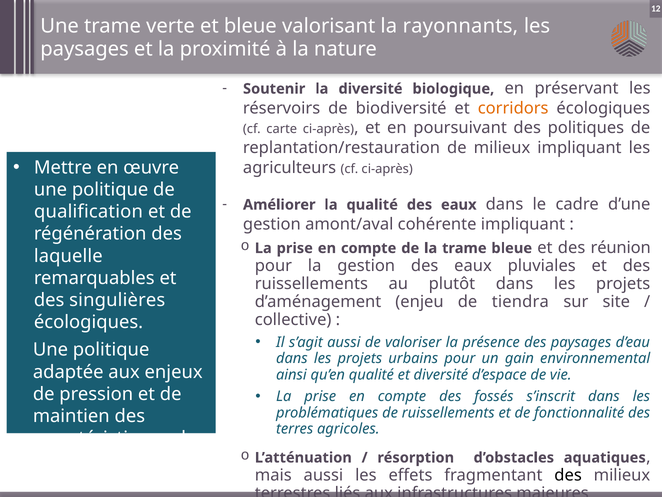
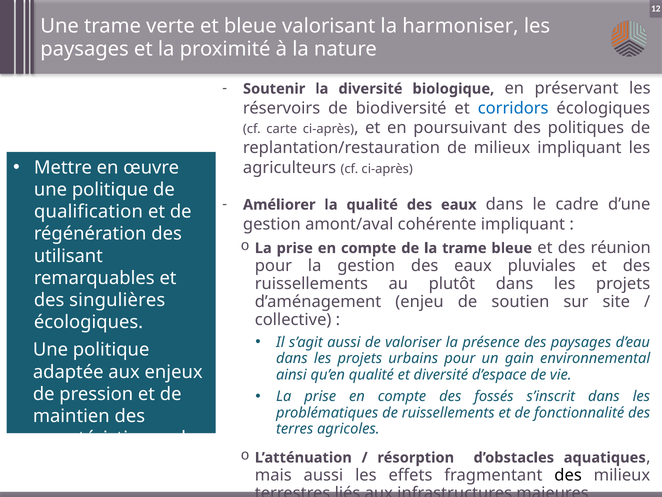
rayonnants: rayonnants -> harmoniser (460, 26)
corridors colour: orange -> blue (513, 108)
laquelle: laquelle -> utilisant (68, 256)
tiendra: tiendra -> soutien (520, 301)
